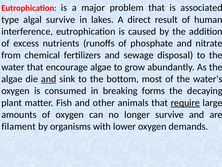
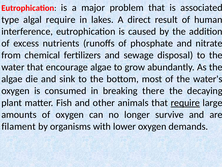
algal survive: survive -> require (61, 20)
and underline: present -> none (49, 79)
forms: forms -> there (153, 91)
